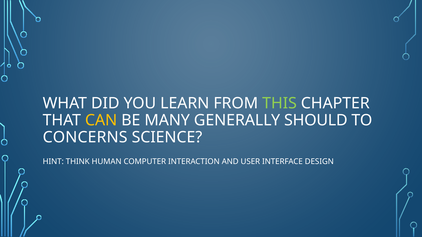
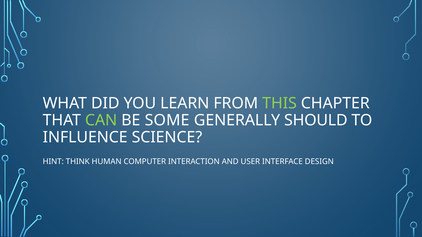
CAN colour: yellow -> light green (101, 121)
MANY: MANY -> SOME (167, 121)
CONCERNS: CONCERNS -> INFLUENCE (85, 138)
